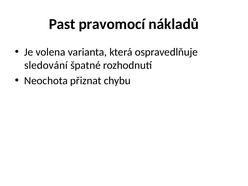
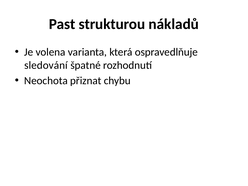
pravomocí: pravomocí -> strukturou (112, 24)
